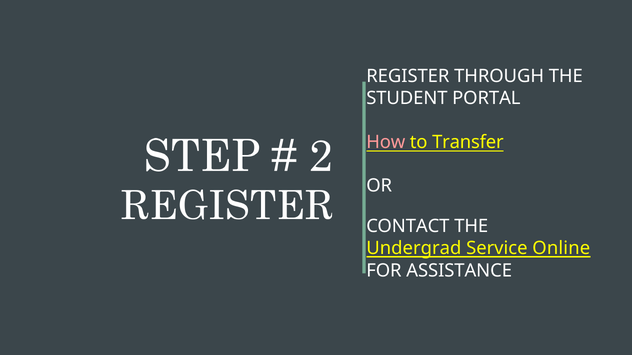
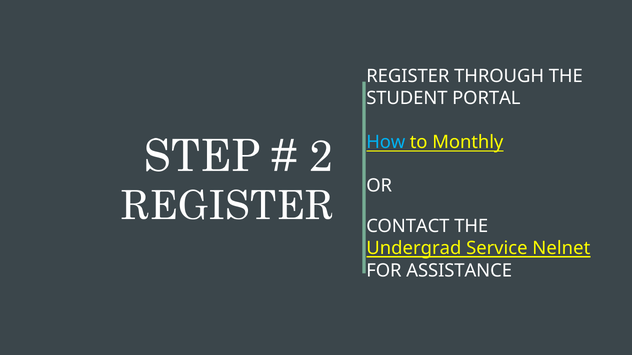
How colour: pink -> light blue (386, 143)
Transfer: Transfer -> Monthly (468, 143)
Online: Online -> Nelnet (561, 249)
